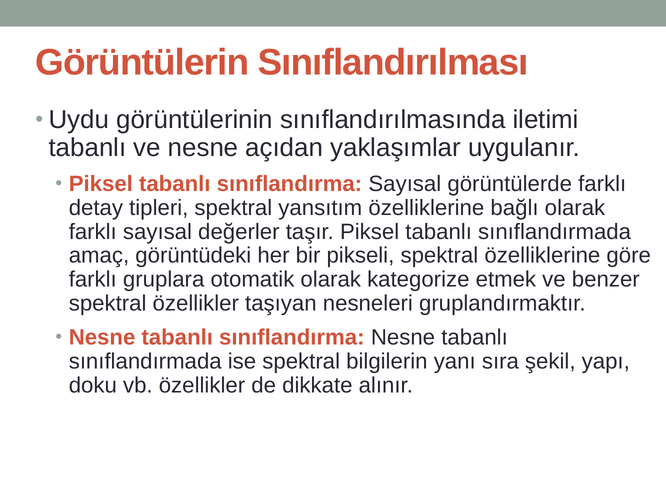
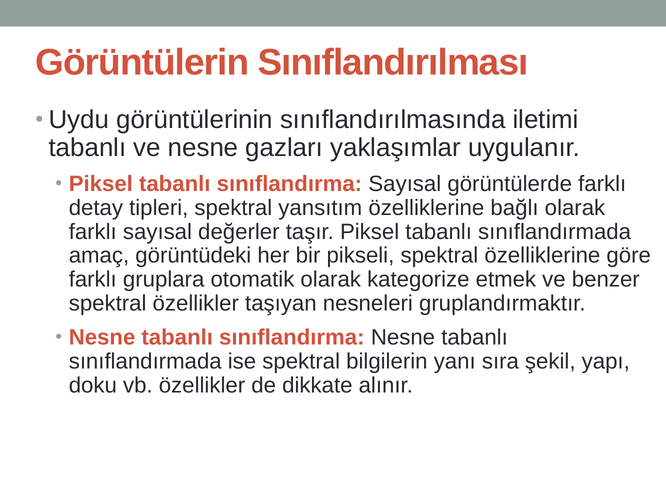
açıdan: açıdan -> gazları (284, 148)
